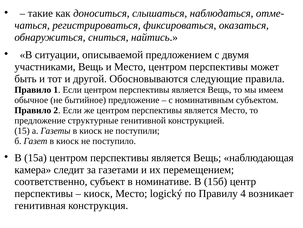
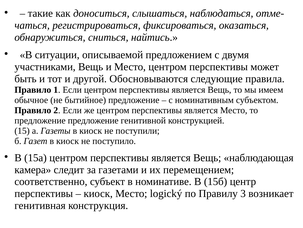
предложение структурные: структурные -> предложение (93, 120)
4: 4 -> 3 (243, 193)
